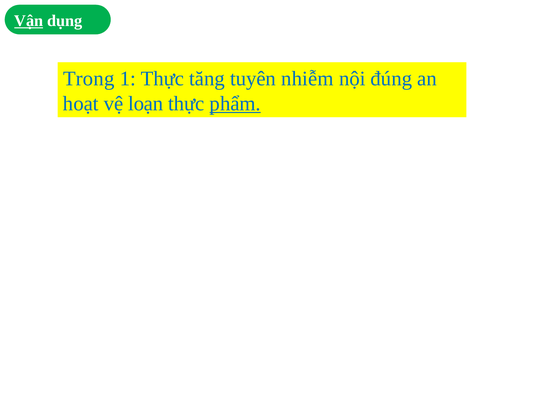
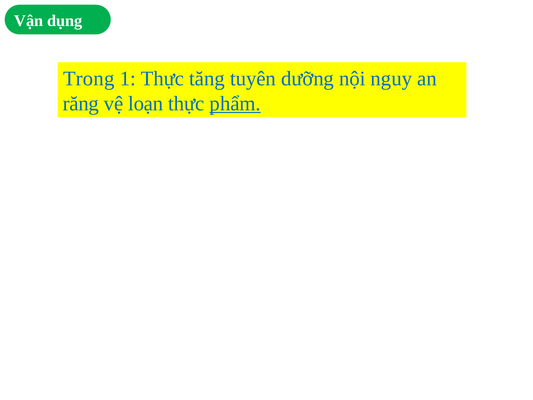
Vận underline: present -> none (29, 21)
nhiễm: nhiễm -> dưỡng (308, 79)
đúng: đúng -> nguy (391, 79)
hoạt: hoạt -> răng (81, 104)
